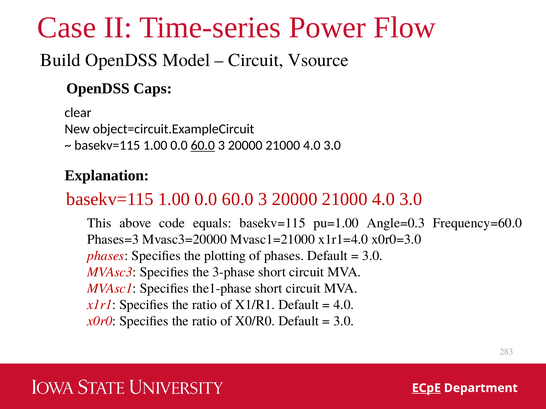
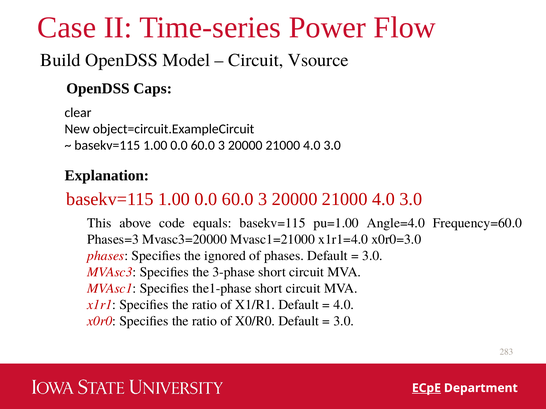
60.0 underline: present -> none (203, 146)
Angle=0.3: Angle=0.3 -> Angle=4.0 (396, 223)
plotting: plotting -> ignored (225, 256)
